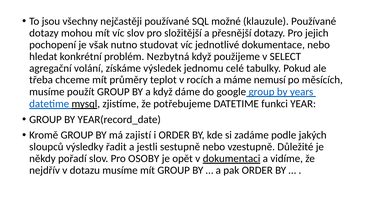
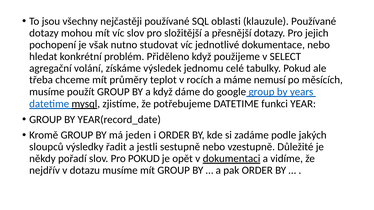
možné: možné -> oblasti (226, 21)
Nezbytná: Nezbytná -> Přiděleno (168, 57)
zajistí: zajistí -> jeden (138, 135)
Pro OSOBY: OSOBY -> POKUD (144, 159)
